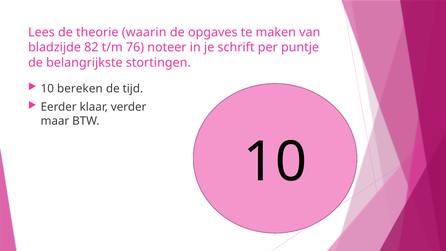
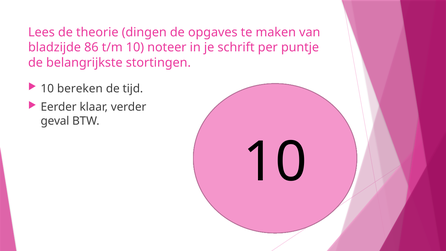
waarin: waarin -> dingen (144, 32)
82: 82 -> 86 (91, 47)
t/m 76: 76 -> 10 (135, 47)
maar: maar -> geval (55, 121)
